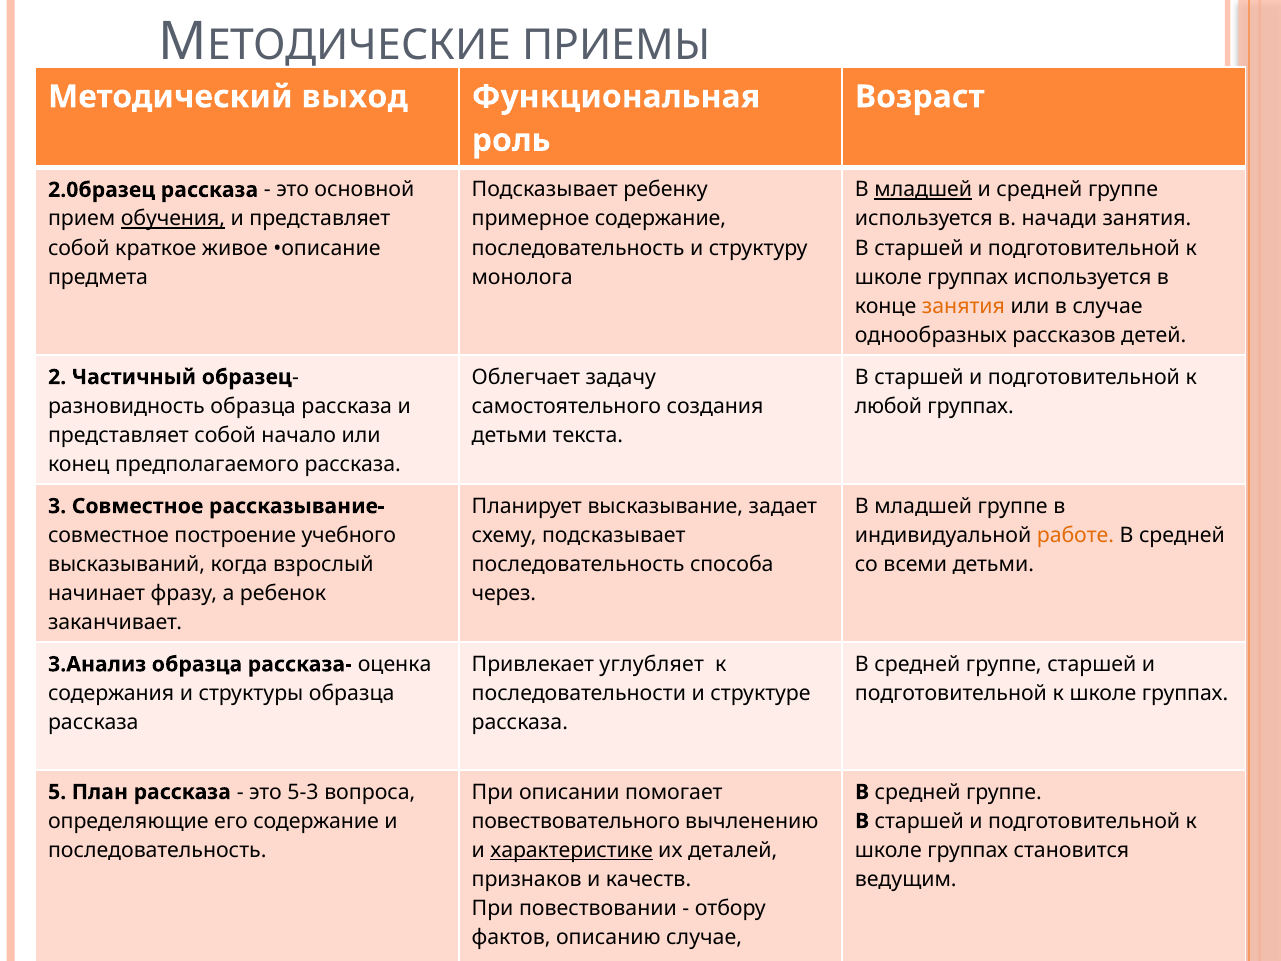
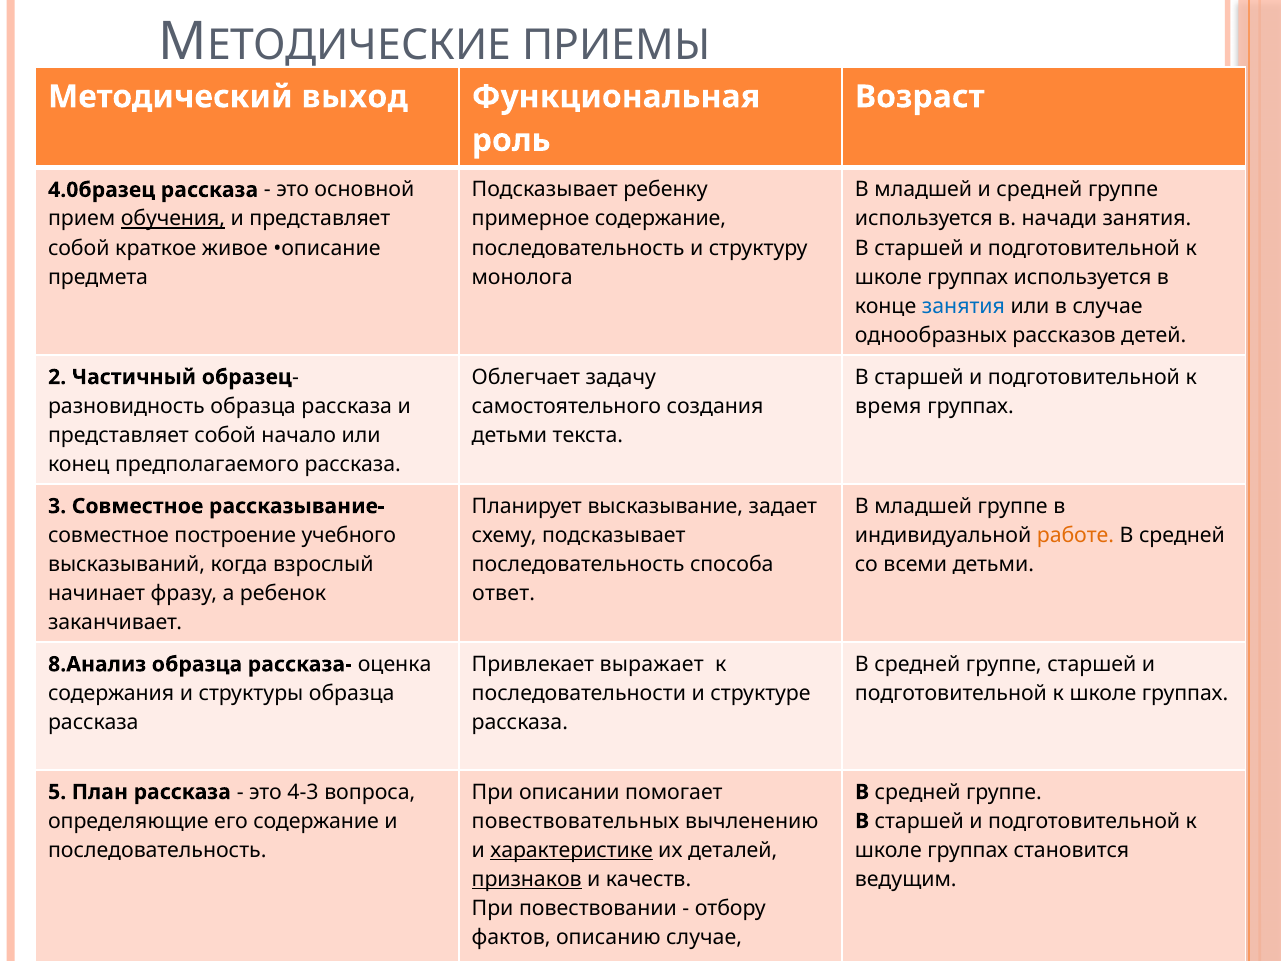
младшей underline: present -> none (923, 190)
2.0бразец: 2.0бразец -> 4.0бразец (102, 190)
занятия colour: orange -> blue (963, 306)
любой: любой -> время (888, 406)
через: через -> ответ (504, 593)
углубляет: углубляет -> выражает (652, 664)
3.Анализ: 3.Анализ -> 8.Анализ (97, 664)
5-3: 5-3 -> 4-3 (303, 792)
повествовательного: повествовательного -> повествовательных (576, 821)
признаков underline: none -> present (527, 879)
